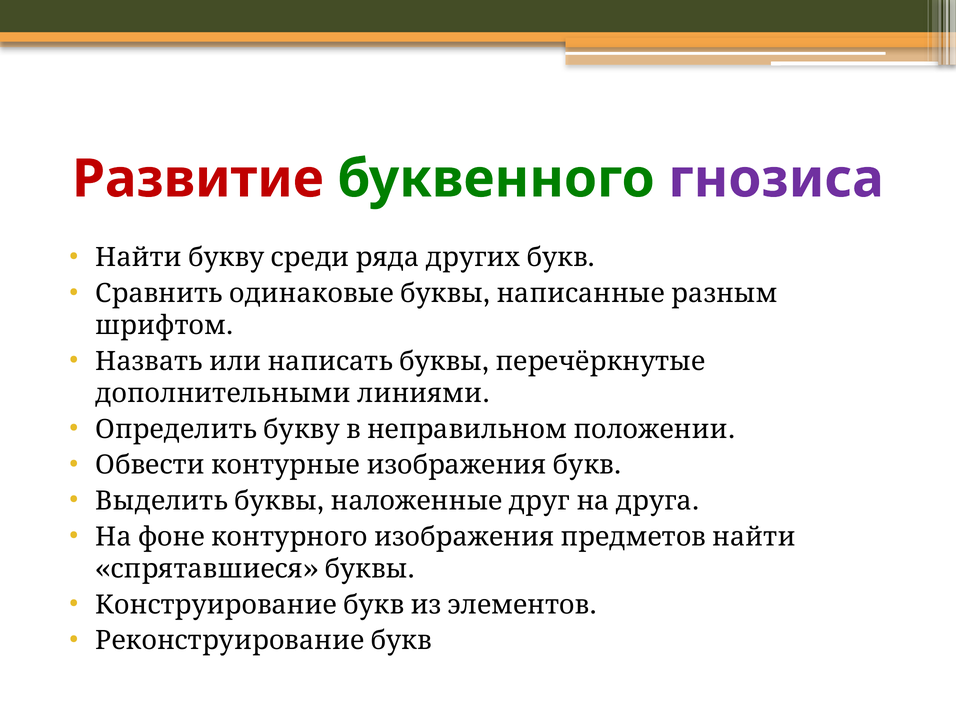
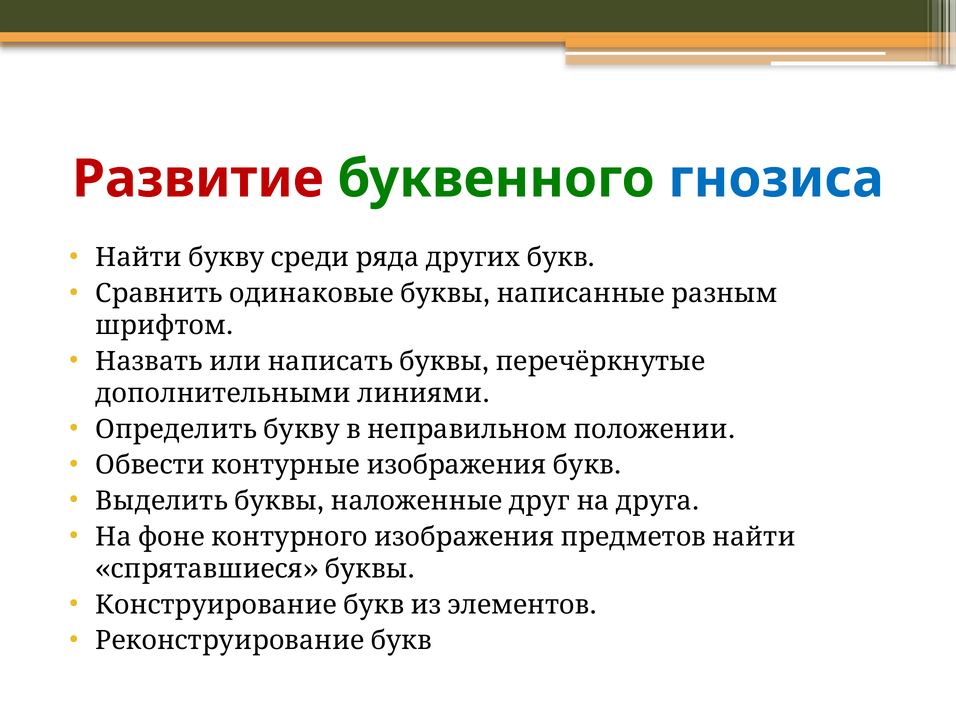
гнозиса colour: purple -> blue (776, 179)
